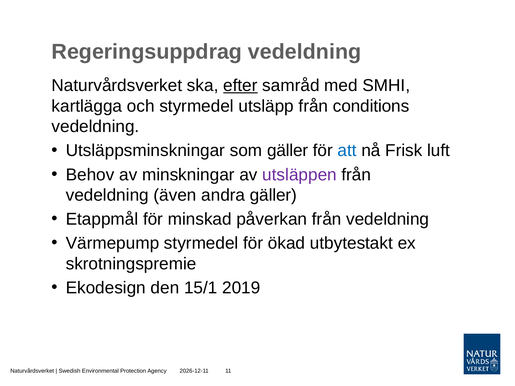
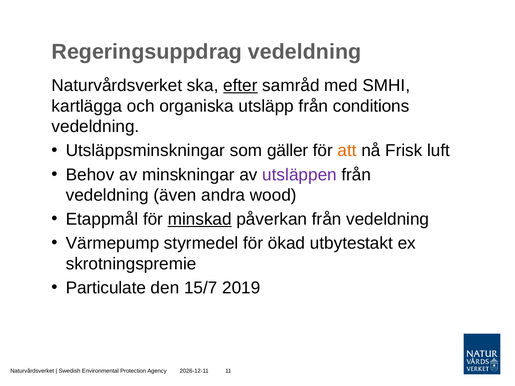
och styrmedel: styrmedel -> organiska (197, 106)
att colour: blue -> orange (347, 151)
andra gäller: gäller -> wood (273, 195)
minskad underline: none -> present (200, 219)
Ekodesign: Ekodesign -> Particulate (106, 288)
15/1: 15/1 -> 15/7 (201, 288)
